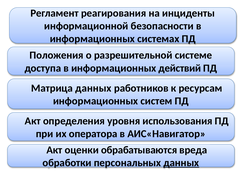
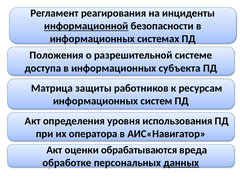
информационной underline: none -> present (86, 26)
действий: действий -> субъекта (180, 68)
Матрица данных: данных -> защиты (93, 88)
обработки: обработки -> обработке (67, 163)
